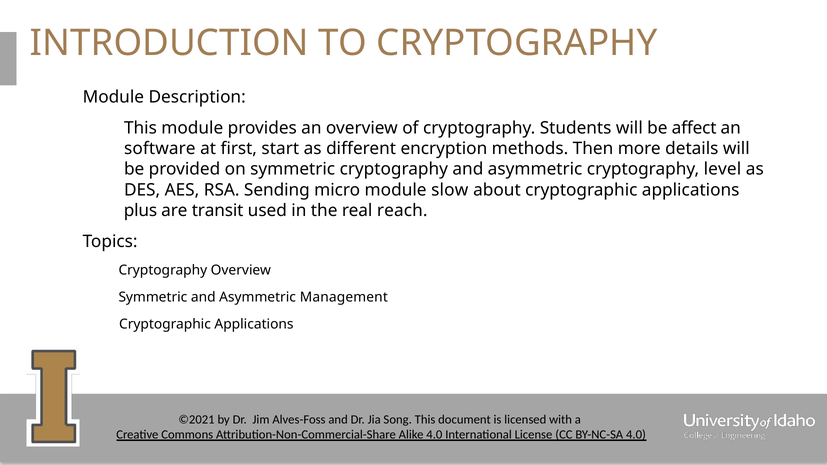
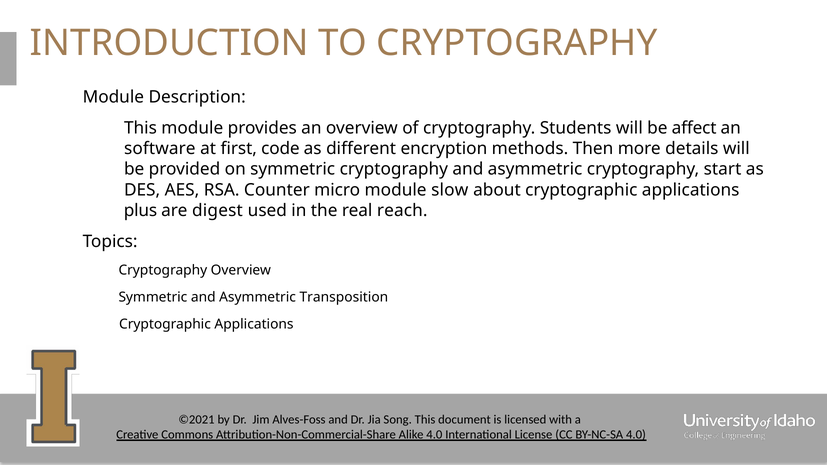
start: start -> code (280, 149)
level: level -> start (722, 169)
Sending: Sending -> Counter (277, 190)
transit: transit -> digest (217, 211)
Management: Management -> Transposition (344, 297)
